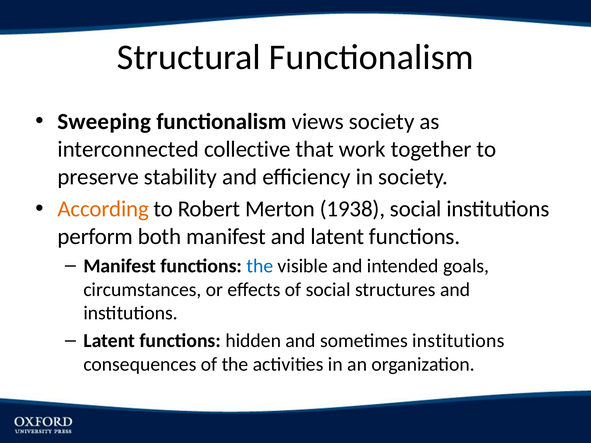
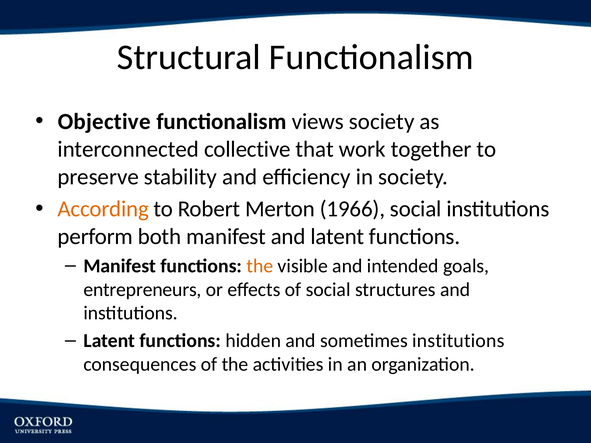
Sweeping: Sweeping -> Objective (104, 122)
1938: 1938 -> 1966 (353, 209)
the colour: blue -> orange (260, 266)
circumstances: circumstances -> entrepreneurs (142, 290)
